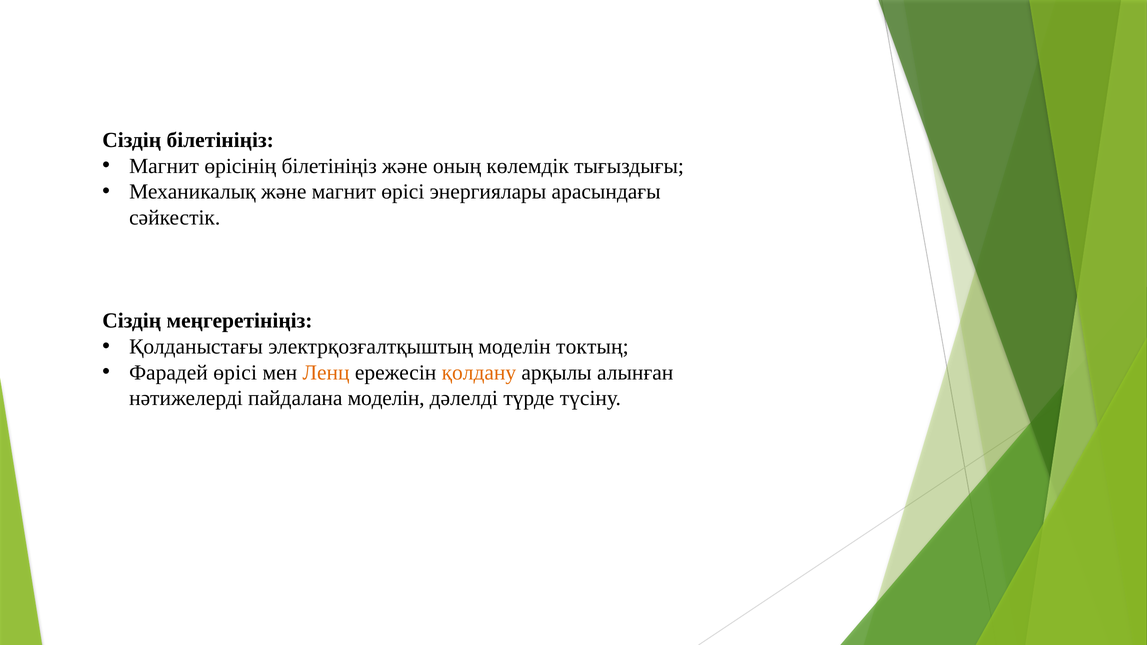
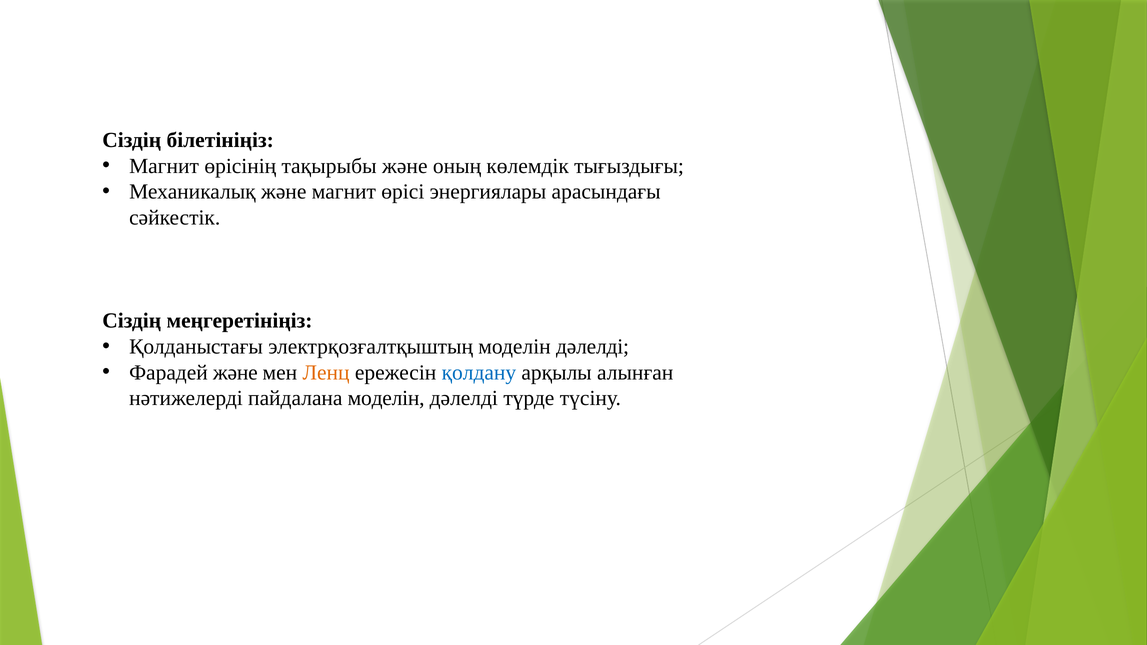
өрісінің білетініңіз: білетініңіз -> тақырыбы (329, 166)
электрқозғалтқыштың моделін токтың: токтың -> дәлелді (593, 347)
Фарадей өрісі: өрісі -> және (235, 373)
қолдану colour: orange -> blue (479, 373)
